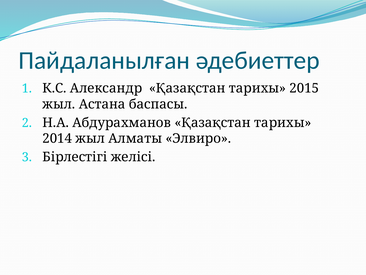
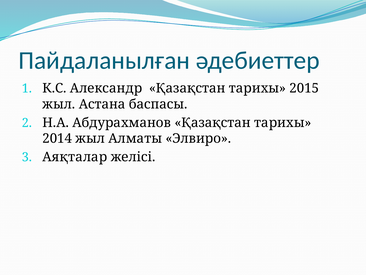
Бірлестігі: Бірлестігі -> Аяқталар (75, 157)
